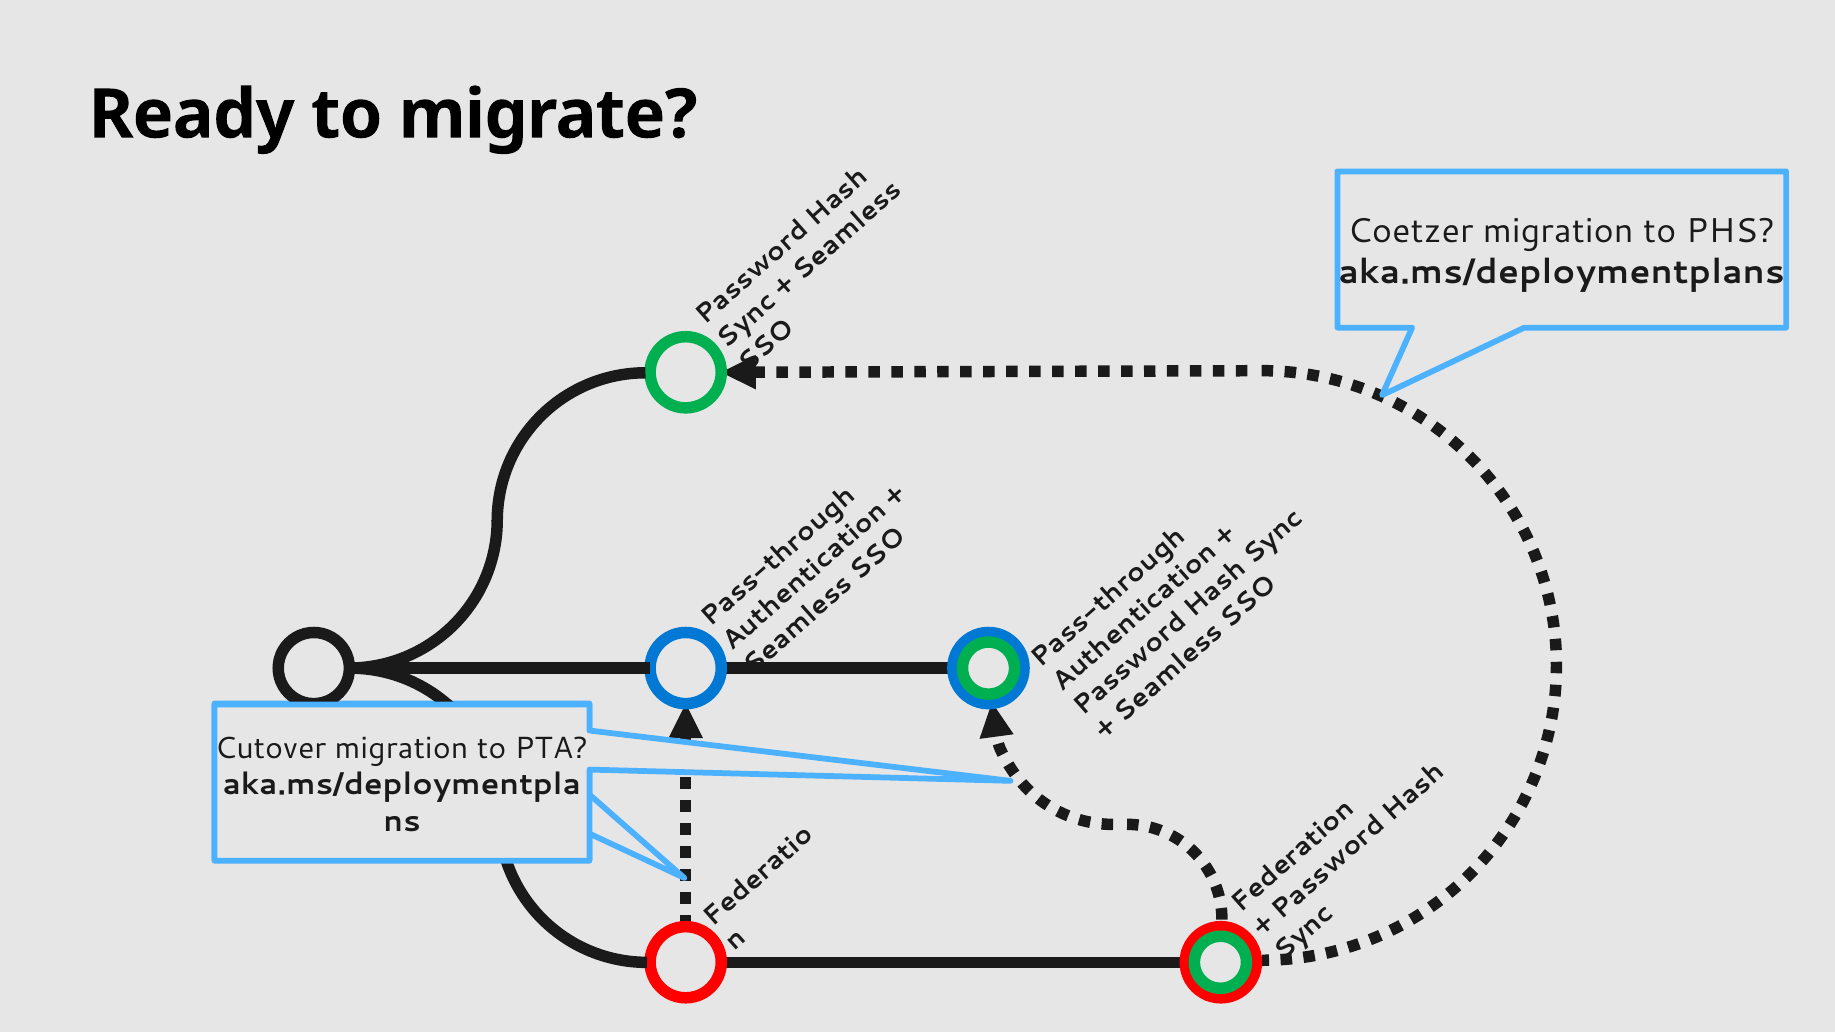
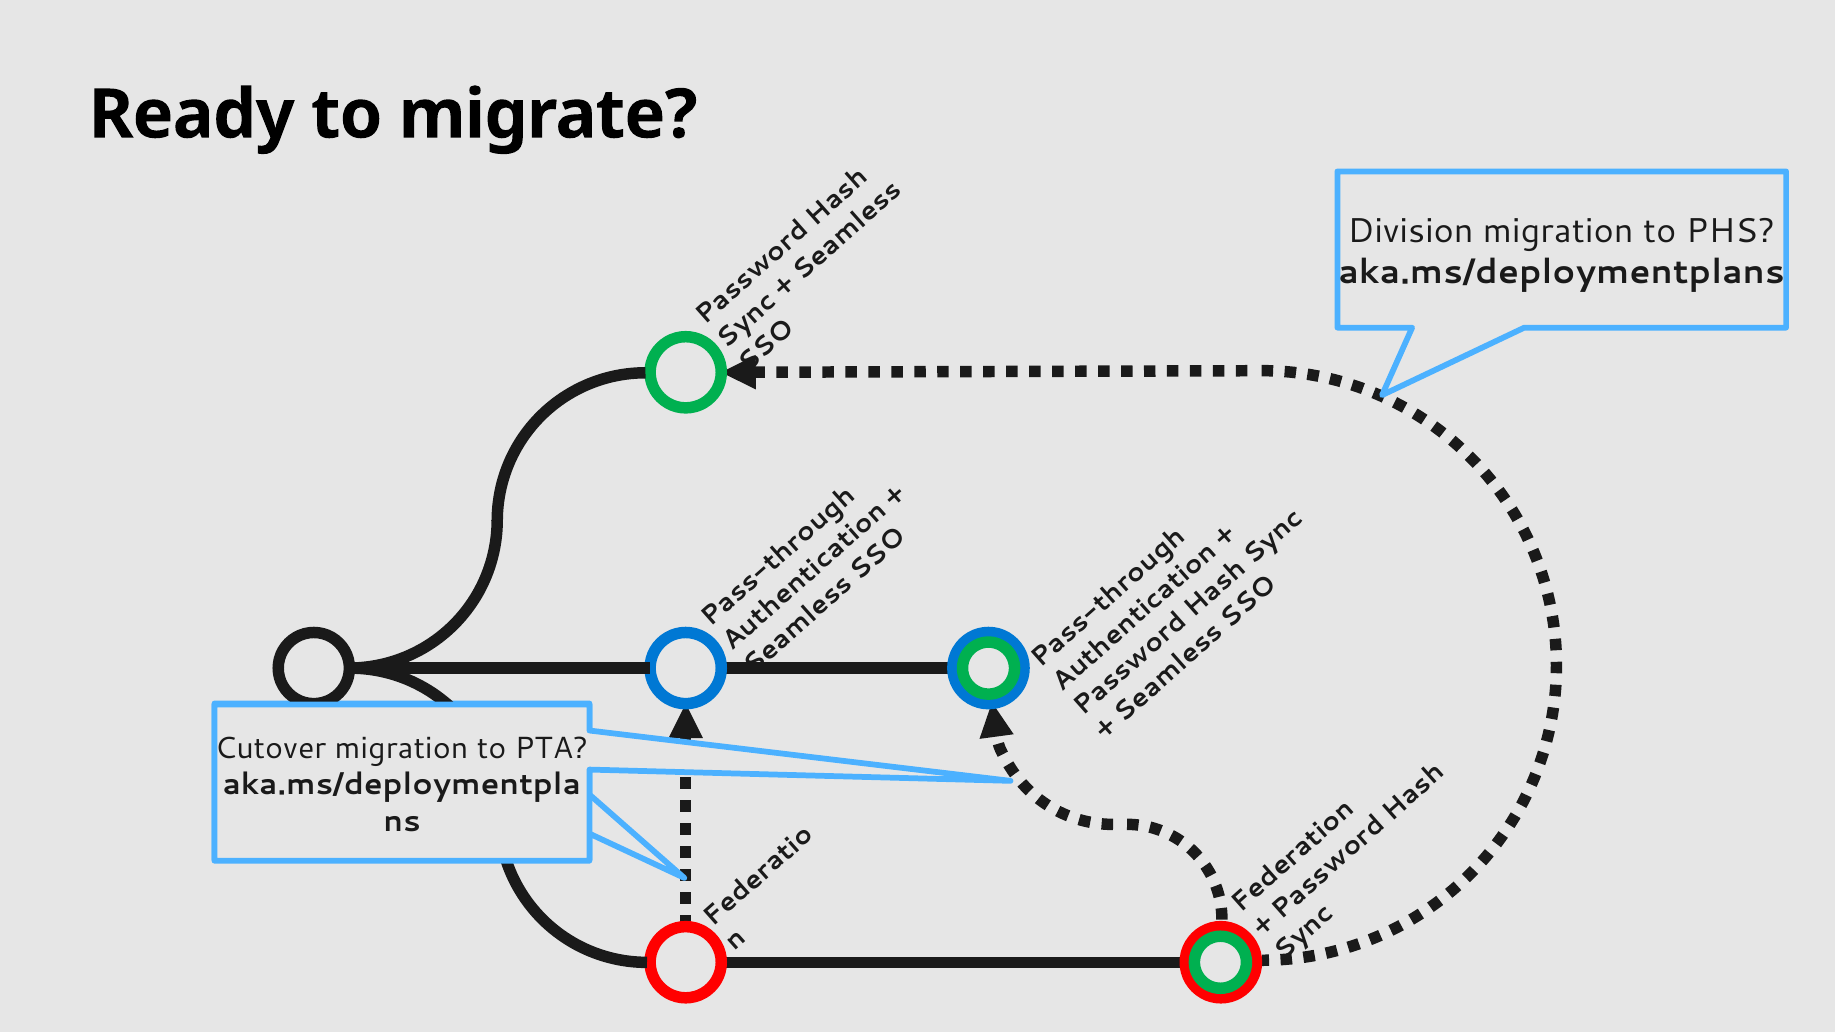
Coetzer: Coetzer -> Division (1411, 231)
